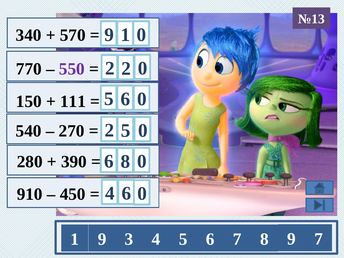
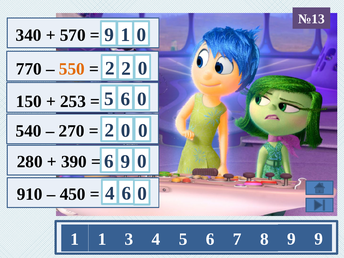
550 colour: purple -> orange (72, 69)
111: 111 -> 253 (73, 102)
5: 5 -> 0 (126, 130)
6 8: 8 -> 9 (125, 161)
1 9: 9 -> 1 (102, 239)
8 9 7: 7 -> 9 (319, 239)
